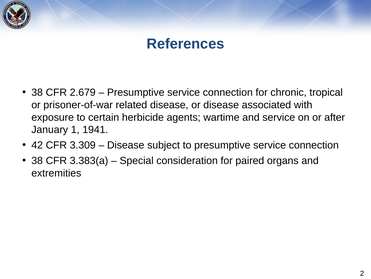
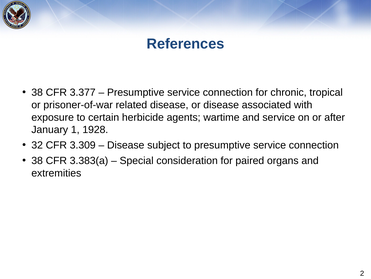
2.679: 2.679 -> 3.377 (83, 92)
1941: 1941 -> 1928 (95, 129)
42: 42 -> 32 (37, 145)
